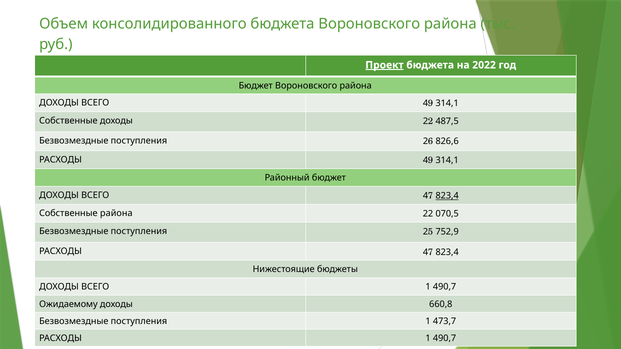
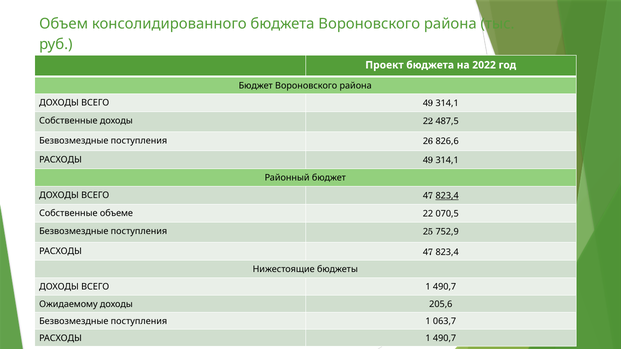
Проект underline: present -> none (384, 65)
Собственные района: района -> объеме (116, 213)
660,8: 660,8 -> 205,6 (441, 304)
473,7: 473,7 -> 063,7 (445, 322)
